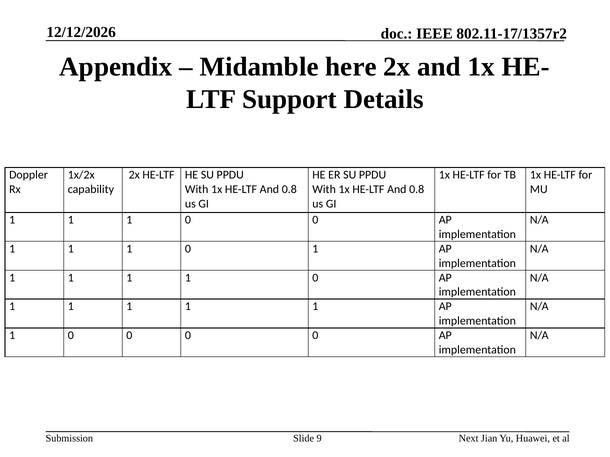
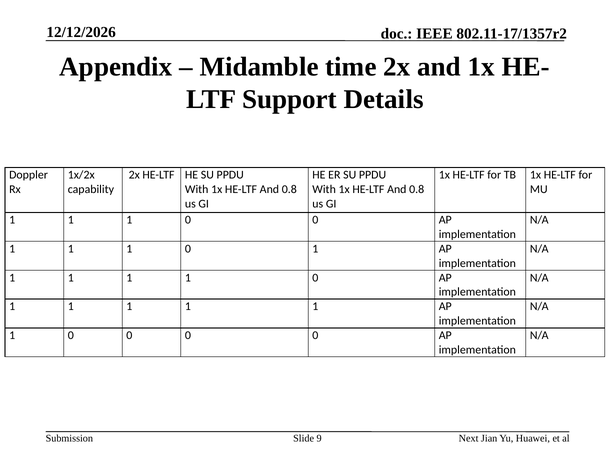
here: here -> time (351, 67)
